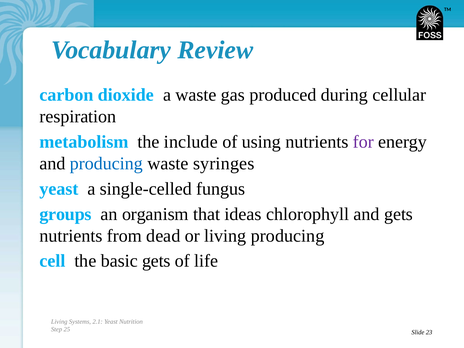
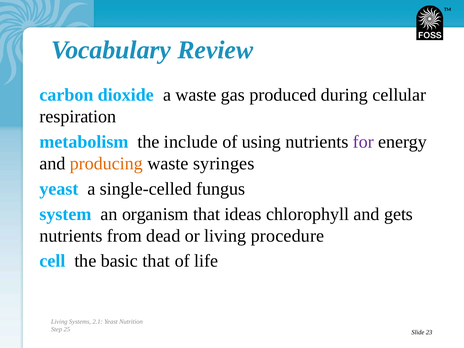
producing colour: blue -> orange (106, 164)
groups: groups -> system (65, 214)
living producing: producing -> procedure (288, 236)
basic gets: gets -> that (156, 261)
